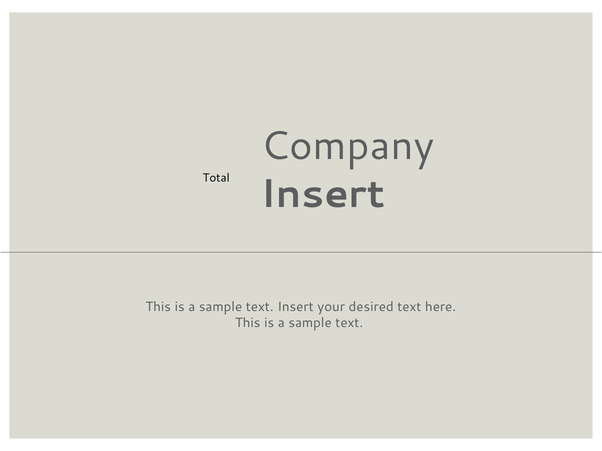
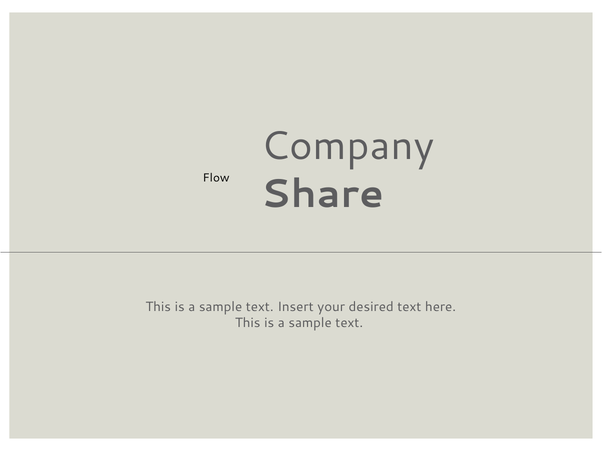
Total: Total -> Flow (216, 178)
Insert: Insert -> Share (322, 194)
